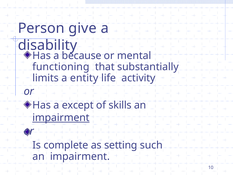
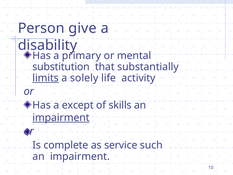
because: because -> primary (81, 56)
functioning: functioning -> substitution (61, 67)
limits underline: none -> present (46, 78)
entity: entity -> solely (84, 78)
setting: setting -> service (121, 145)
